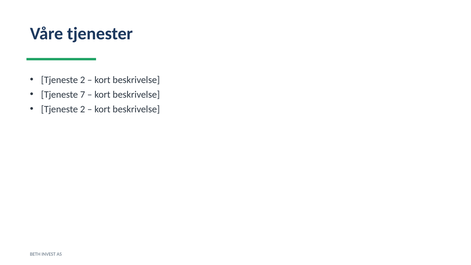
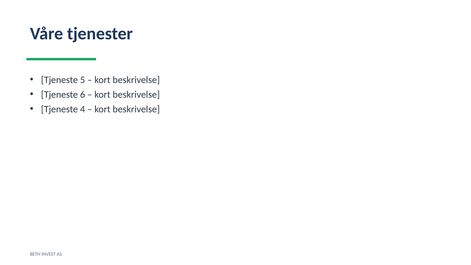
2: 2 -> 5 (83, 80)
7: 7 -> 6 (83, 95)
2: 2 -> 4 (83, 109)
